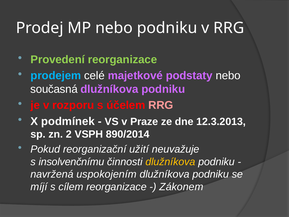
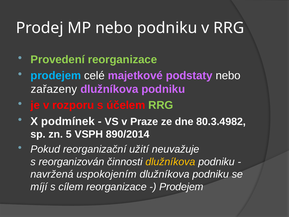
současná: současná -> zařazeny (54, 89)
RRG colour: pink -> light green (161, 105)
12.3.2013: 12.3.2013 -> 80.3.4982 (221, 121)
2: 2 -> 5 (69, 134)
insolvenčnímu: insolvenčnímu -> reorganizován (71, 162)
Zákonem: Zákonem -> Prodejem (181, 187)
